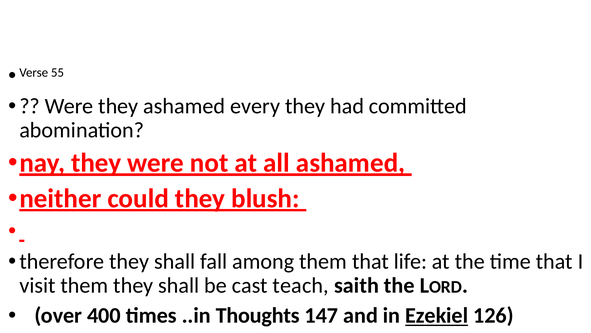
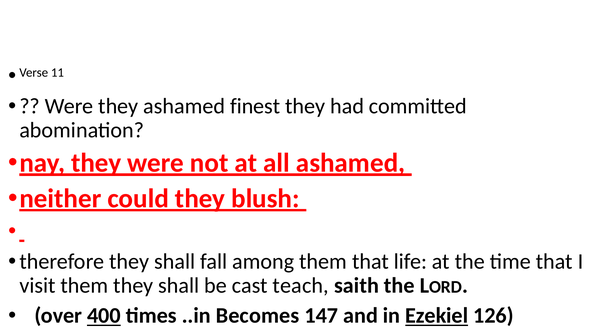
55: 55 -> 11 (57, 72)
every: every -> finest (255, 106)
400 underline: none -> present (104, 315)
Thoughts: Thoughts -> Becomes (258, 315)
